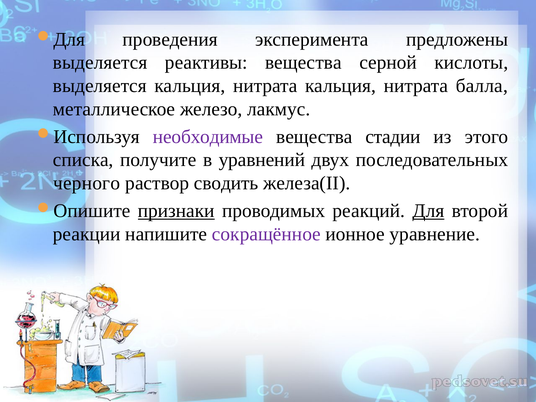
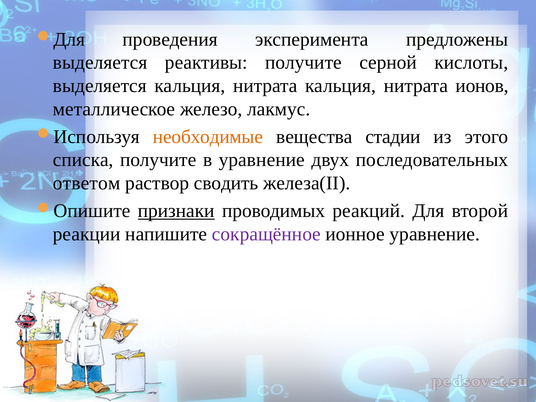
реактивы вещества: вещества -> получите (303, 63)
балла: балла -> ионов (482, 86)
необходимые colour: purple -> orange (208, 137)
в уравнений: уравнений -> уравнение (262, 160)
черного: черного -> ответом (87, 183)
Для underline: present -> none (428, 211)
